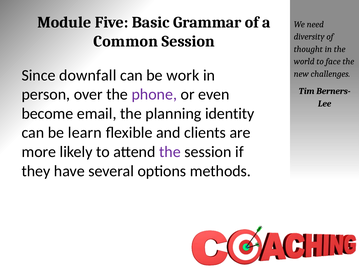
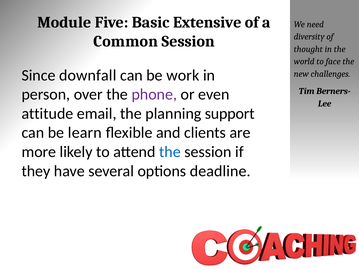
Grammar: Grammar -> Extensive (207, 22)
become: become -> attitude (47, 114)
identity: identity -> support (230, 114)
the colour: purple -> blue (170, 152)
methods: methods -> deadline (220, 171)
